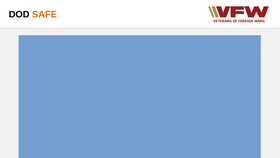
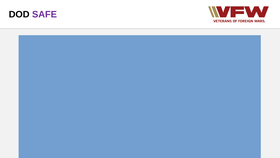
SAFE colour: orange -> purple (45, 14)
